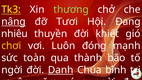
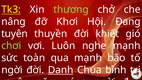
nâng underline: present -> none (14, 22)
đỡ Tươi: Tươi -> Khơi (67, 22)
nhiêu: nhiêu -> tuyên (14, 34)
chơi colour: yellow -> light green (11, 46)
đóng: đóng -> nghe (94, 46)
qua thành: thành -> mạnh (88, 58)
